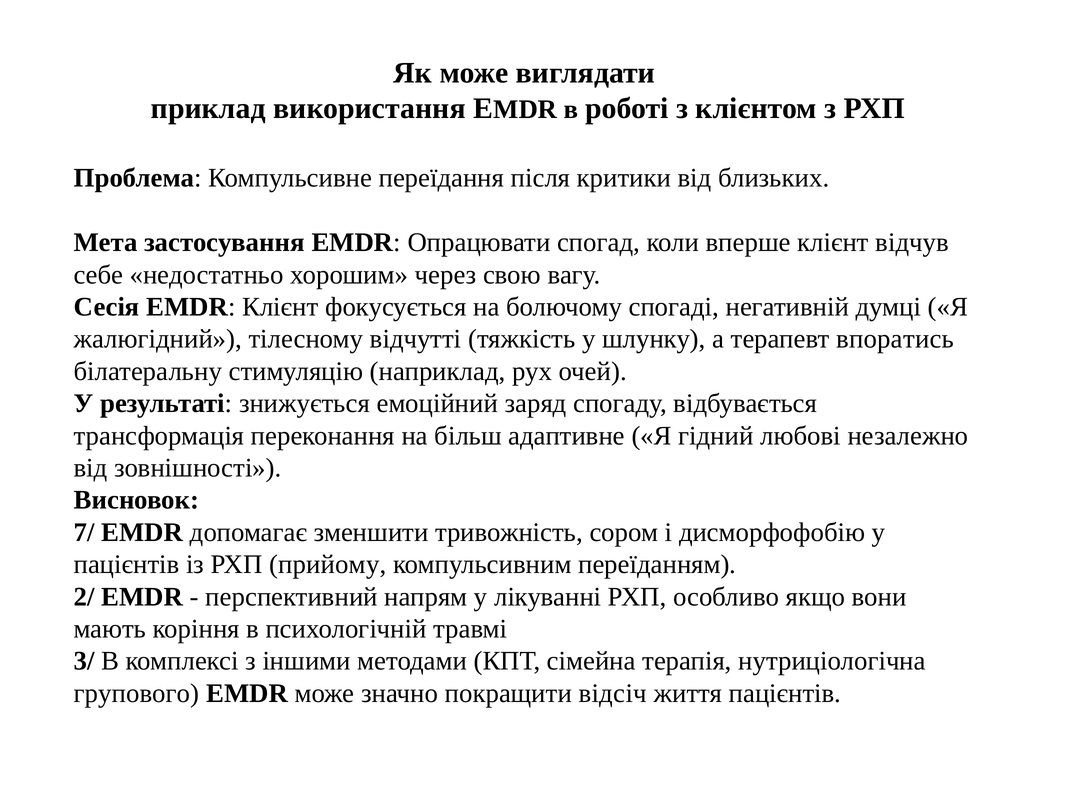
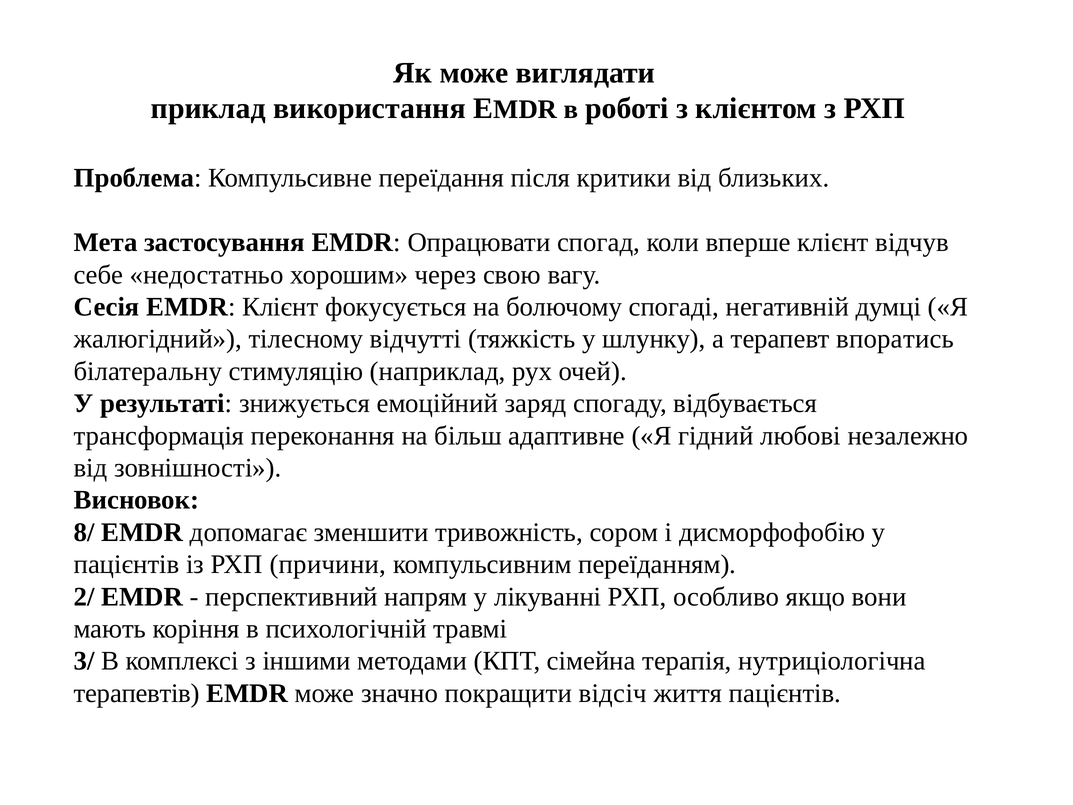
7/: 7/ -> 8/ (84, 532)
прийому: прийому -> причини (328, 564)
групового: групового -> терапевтів (137, 693)
